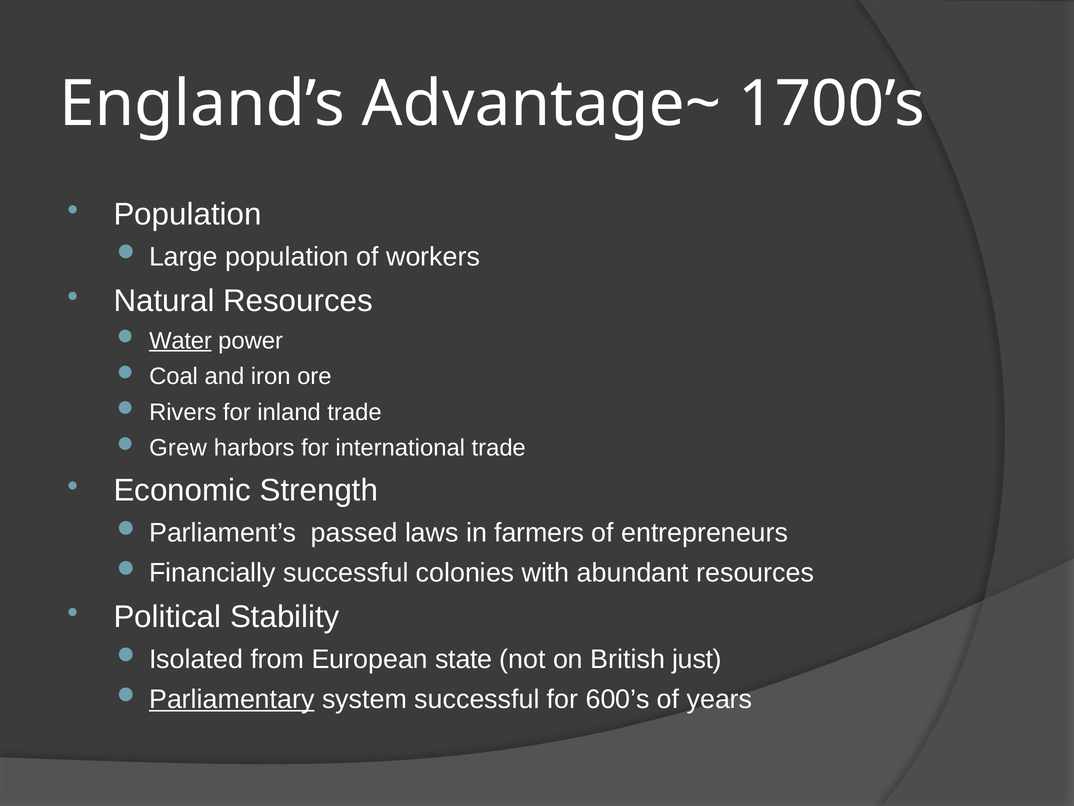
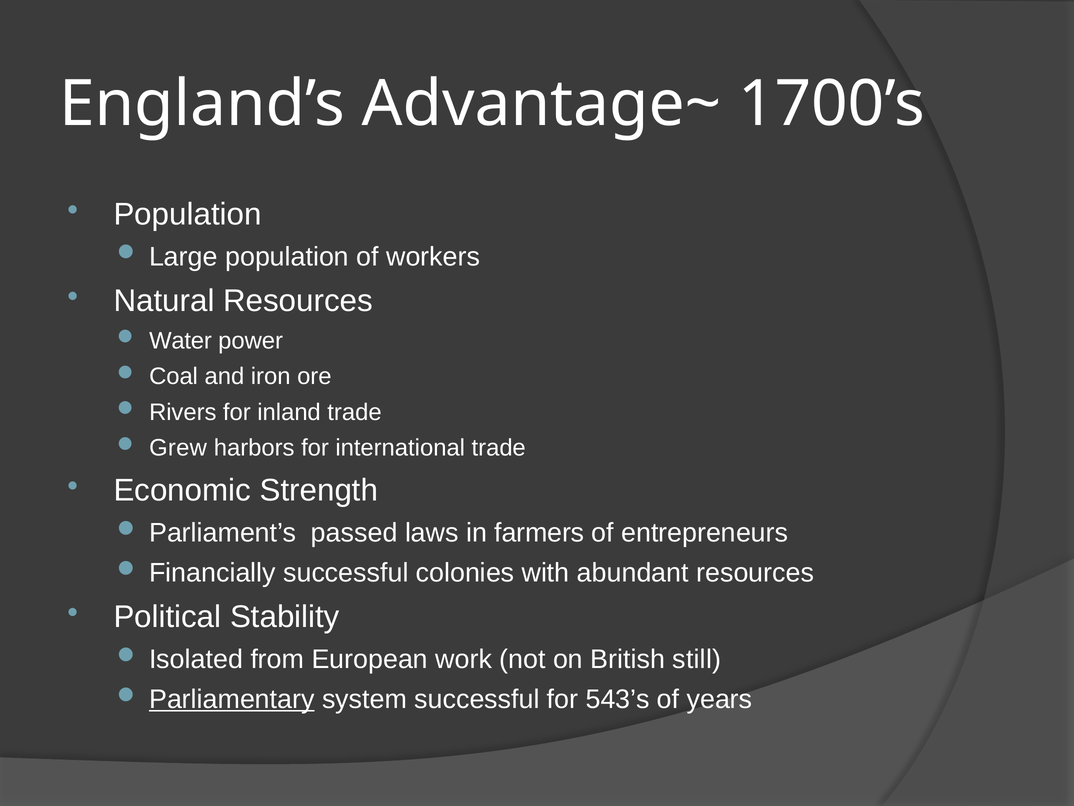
Water underline: present -> none (180, 340)
state: state -> work (464, 659)
just: just -> still (697, 659)
600’s: 600’s -> 543’s (618, 699)
